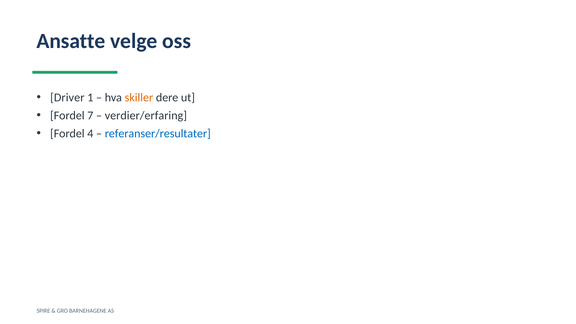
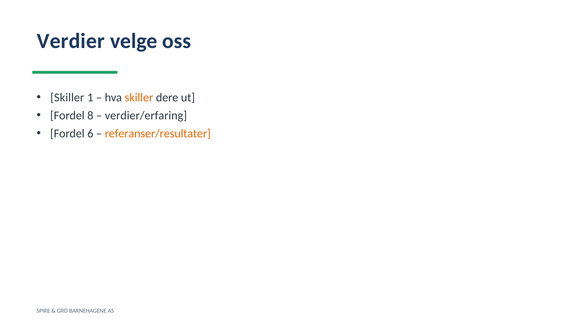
Ansatte: Ansatte -> Verdier (71, 41)
Driver: Driver -> Skiller (67, 98)
7: 7 -> 8 (90, 116)
4: 4 -> 6 (90, 134)
referanser/resultater colour: blue -> orange (158, 134)
